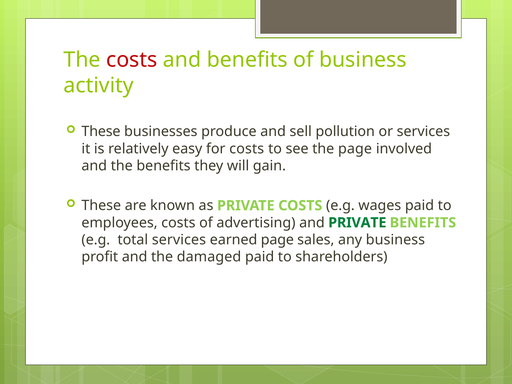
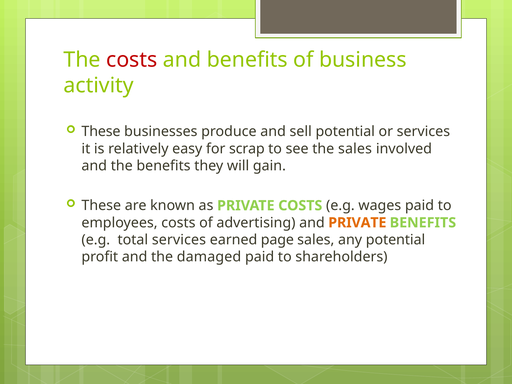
sell pollution: pollution -> potential (345, 132)
for costs: costs -> scrap (247, 149)
the page: page -> sales (355, 149)
PRIVATE colour: green -> orange (357, 223)
any business: business -> potential (396, 240)
